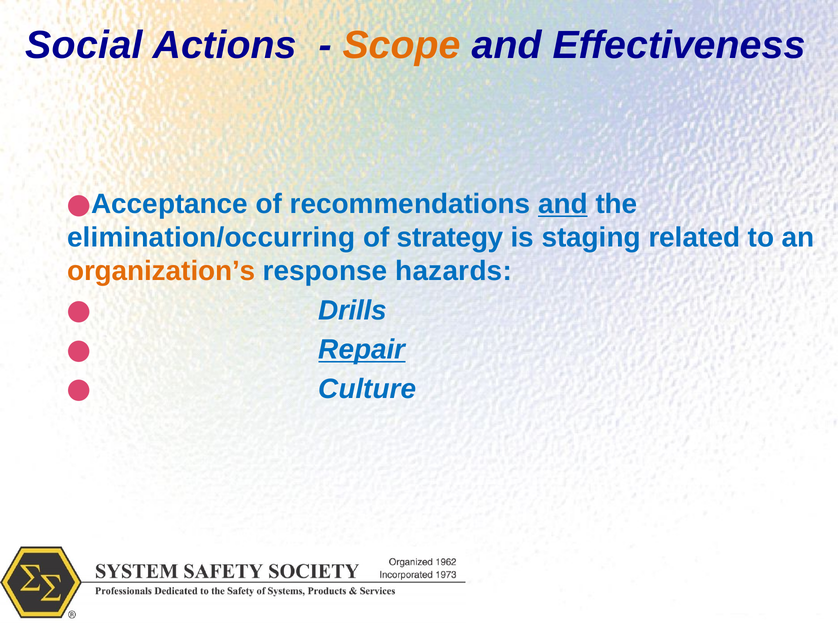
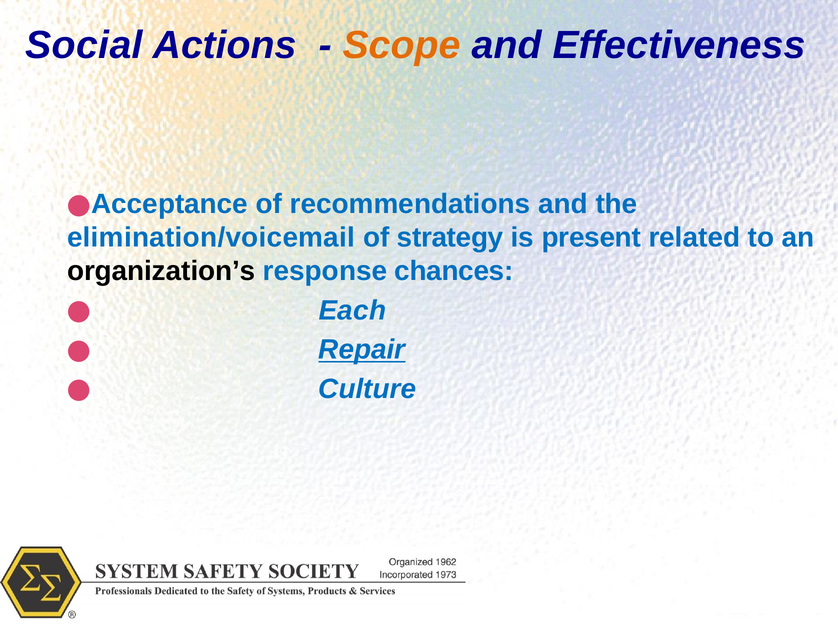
and underline: present -> none (563, 204)
elimination/occurring: elimination/occurring -> elimination/voicemail (211, 238)
staging: staging -> present (591, 238)
organization’s colour: orange -> black (161, 271)
hazards: hazards -> chances (454, 271)
Drills: Drills -> Each (352, 311)
